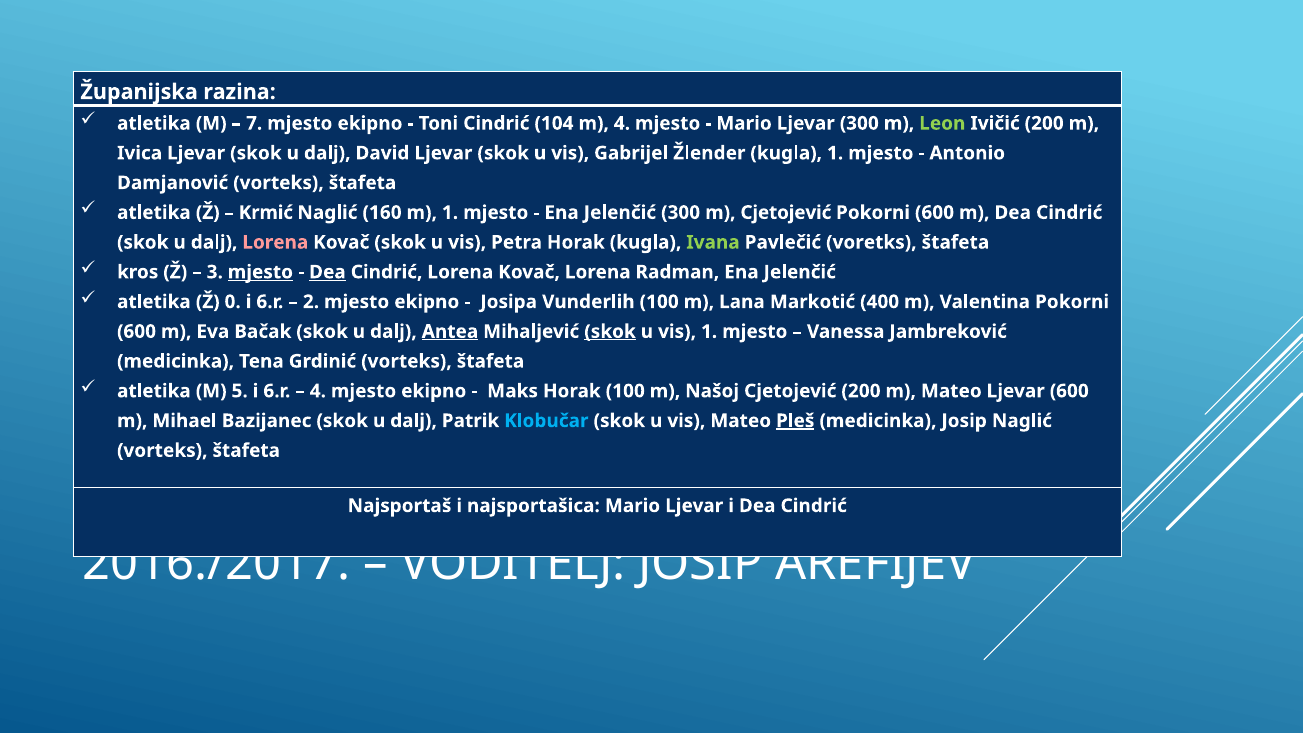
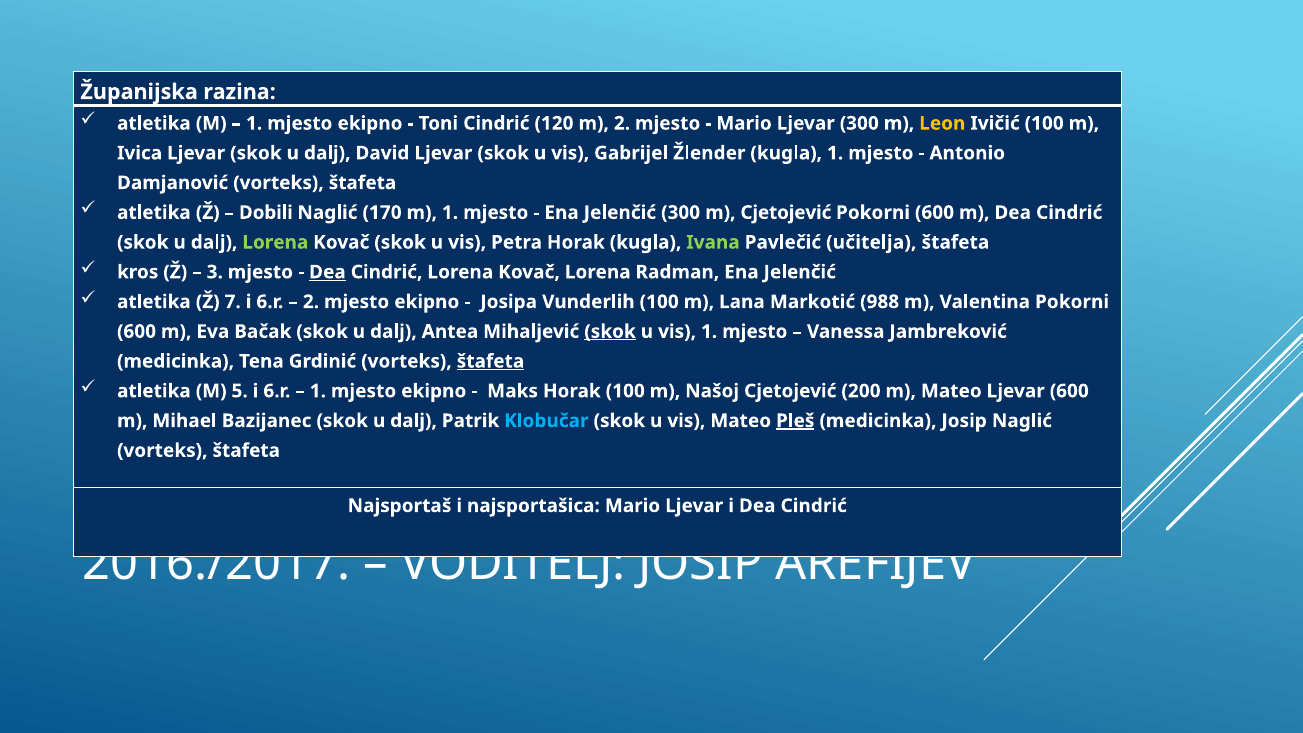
7: 7 -> 1 (254, 123)
104: 104 -> 120 (554, 123)
m 4: 4 -> 2 (622, 123)
Leon colour: light green -> yellow (942, 123)
Ivičić 200: 200 -> 100 (1044, 123)
Krmić: Krmić -> Dobili (266, 213)
160: 160 -> 170 (382, 213)
Lorena colour: pink -> light green (275, 242)
voretks: voretks -> učitelja (871, 242)
mjesto underline: present -> none (260, 272)
0: 0 -> 7 (233, 302)
400: 400 -> 988 (880, 302)
Antea underline: present -> none (450, 332)
štafeta underline: none -> present (490, 361)
4: 4 -> 1 (318, 391)
